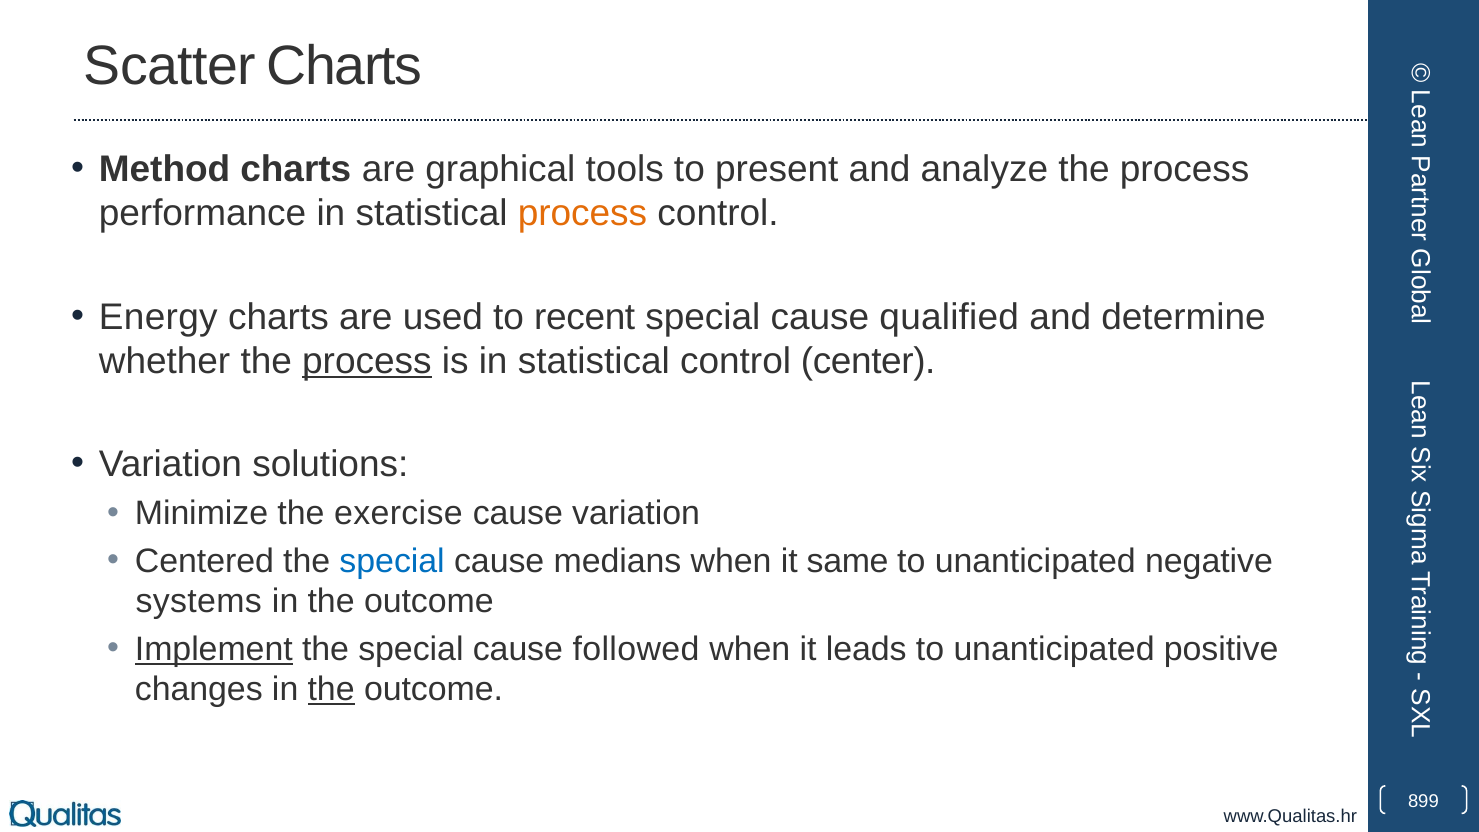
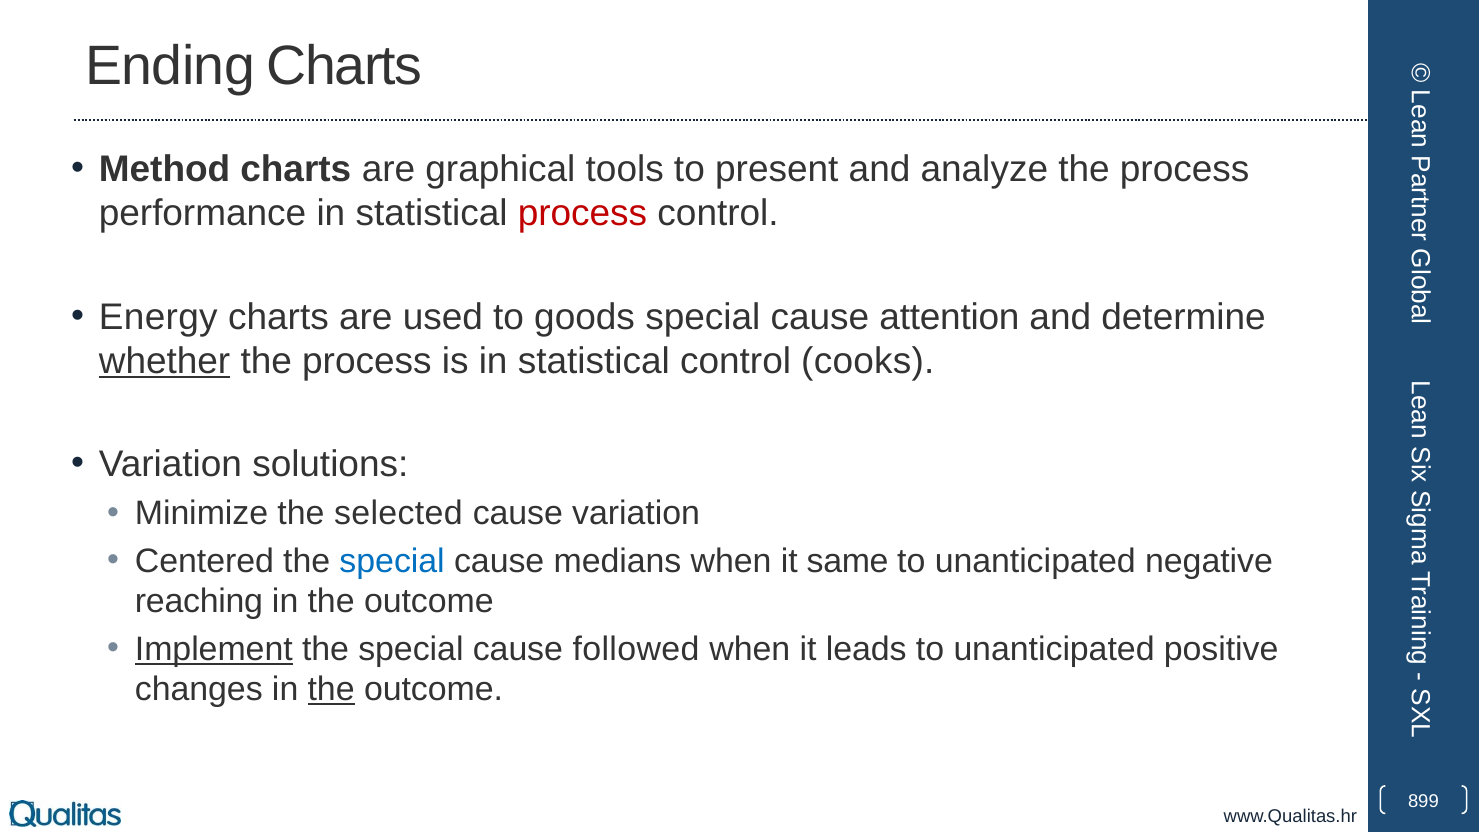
Scatter: Scatter -> Ending (170, 66)
process colour: orange -> red (582, 213)
recent: recent -> goods (585, 317)
qualified: qualified -> attention (949, 317)
whether underline: none -> present (165, 361)
process underline: present -> none (367, 361)
center: center -> cooks (868, 361)
exercise: exercise -> selected (398, 514)
systems: systems -> reaching (199, 602)
